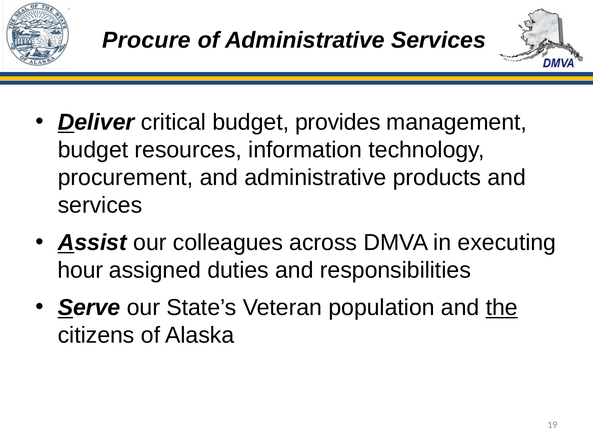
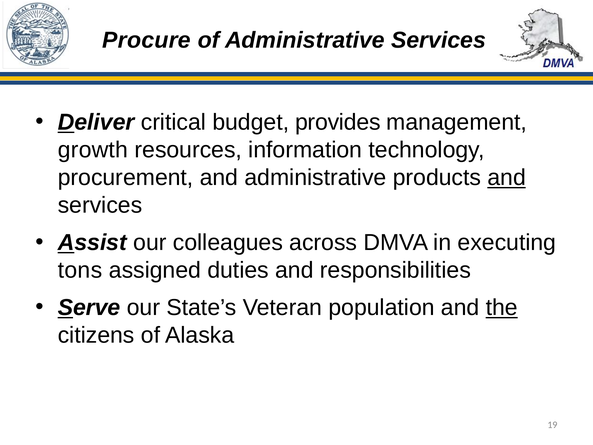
budget: budget -> growth (93, 150)
and underline: none -> present (507, 178)
hour: hour -> tons (80, 270)
